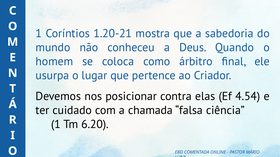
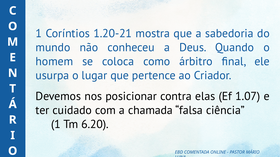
4.54: 4.54 -> 1.07 (248, 97)
